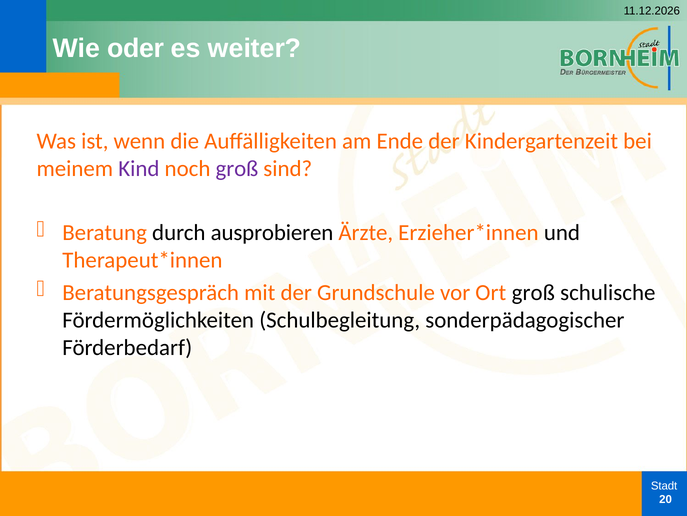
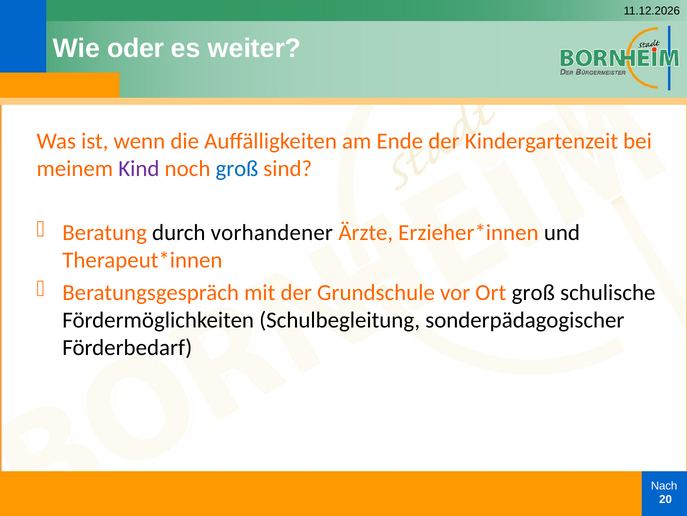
groß colour: purple -> blue (237, 168)
ausprobieren: ausprobieren -> vorhandener (272, 233)
Stadt: Stadt -> Nach (664, 485)
